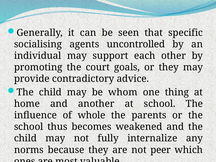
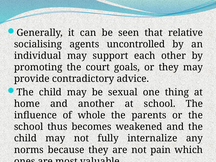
specific: specific -> relative (186, 33)
whom: whom -> sexual (123, 92)
peer: peer -> pain (161, 150)
